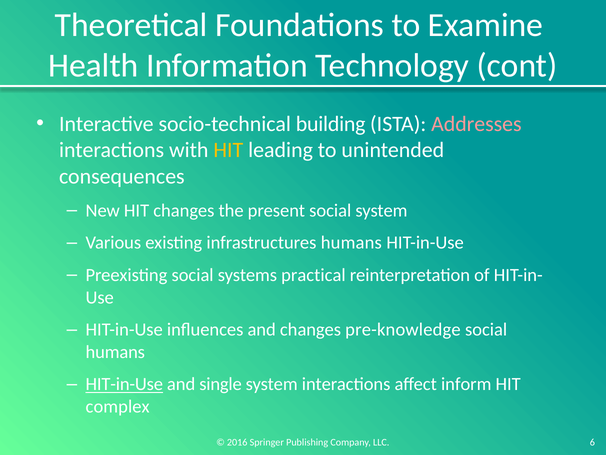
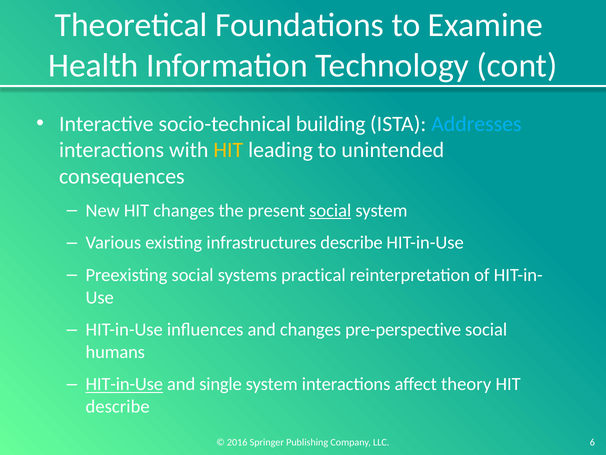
Addresses colour: pink -> light blue (476, 124)
social underline: none -> present (330, 210)
infrastructures humans: humans -> describe (351, 243)
pre-knowledge: pre-knowledge -> pre-perspective (403, 329)
inform: inform -> theory (466, 384)
complex: complex -> describe (118, 406)
